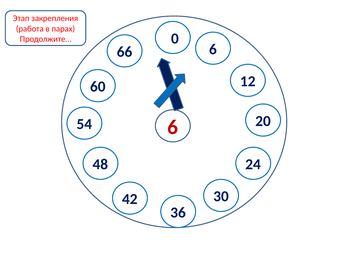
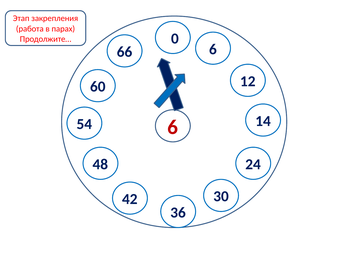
20: 20 -> 14 (263, 121)
